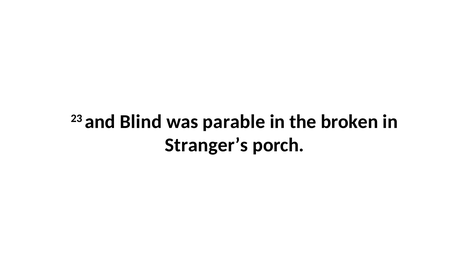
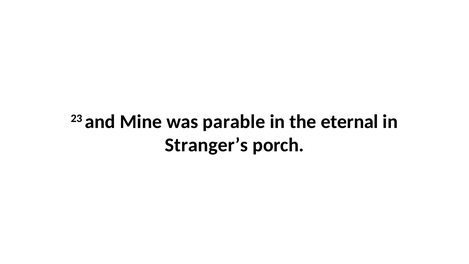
Blind: Blind -> Mine (141, 122)
broken: broken -> eternal (350, 122)
